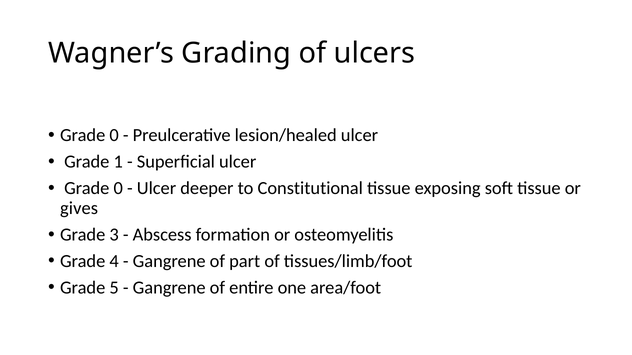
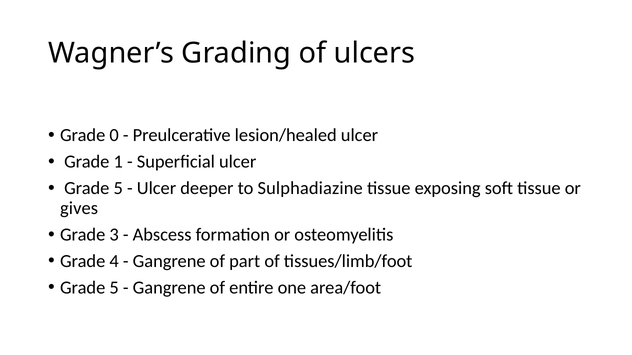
0: 0 -> 5 (118, 189)
Constitutional: Constitutional -> Sulphadiazine (310, 189)
